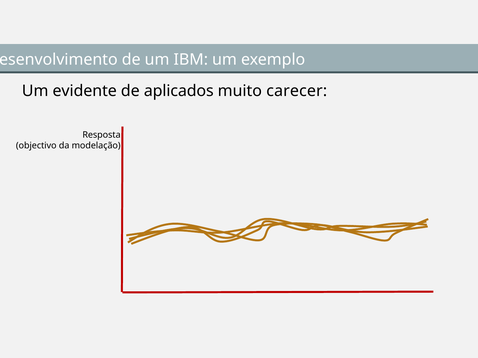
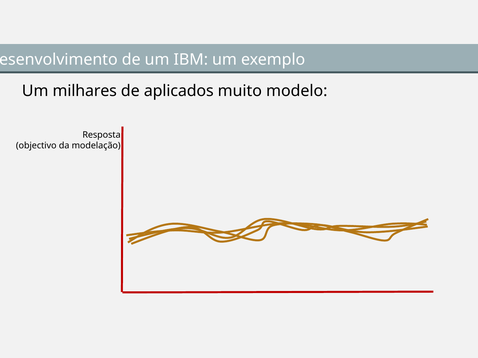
evidente: evidente -> milhares (85, 91)
carecer: carecer -> modelo (297, 91)
